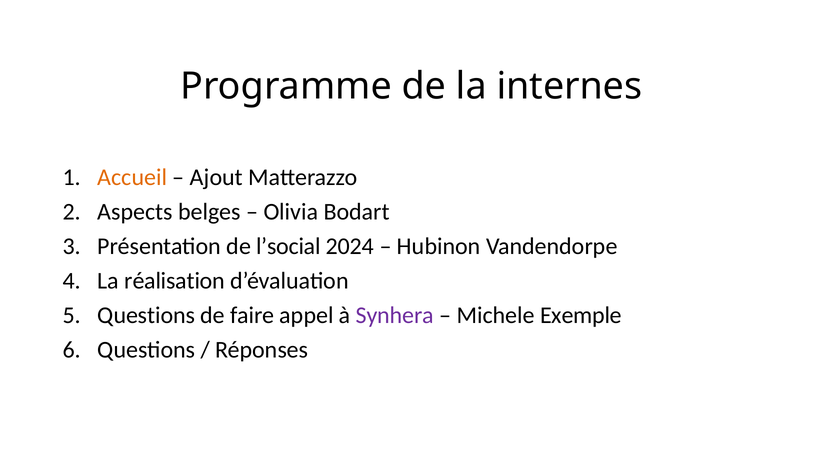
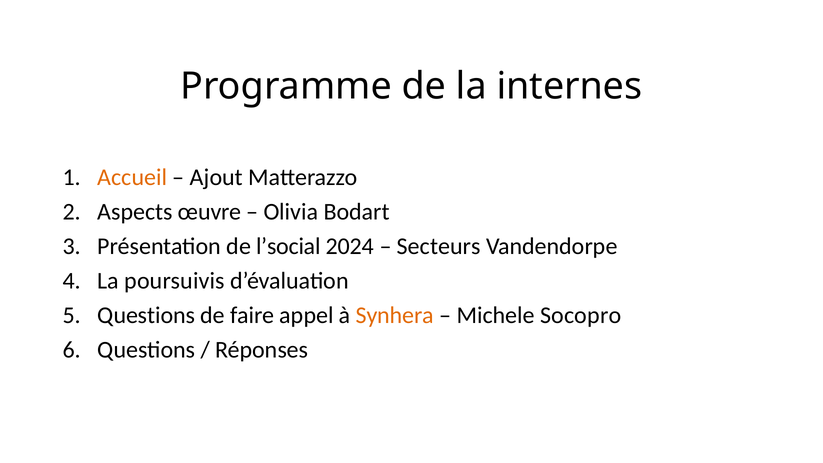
belges: belges -> œuvre (210, 212)
Hubinon: Hubinon -> Secteurs (439, 246)
réalisation: réalisation -> poursuivis (175, 281)
Synhera colour: purple -> orange (395, 315)
Exemple: Exemple -> Socopro (581, 315)
